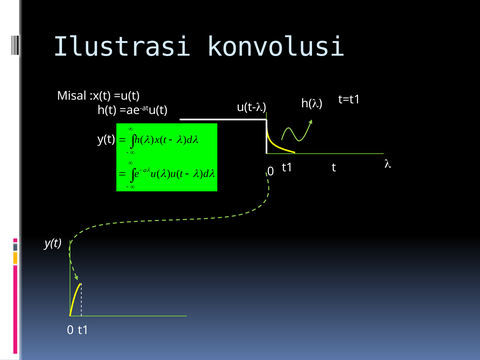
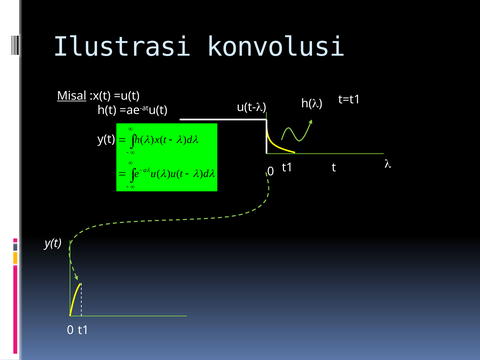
Misal underline: none -> present (72, 96)
